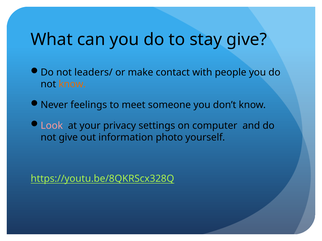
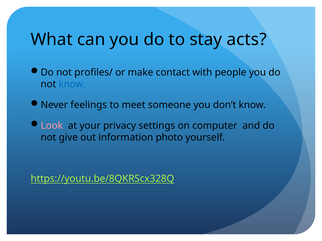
stay give: give -> acts (247, 40)
leaders/: leaders/ -> profiles/ (94, 73)
know colour: orange -> blue (72, 84)
